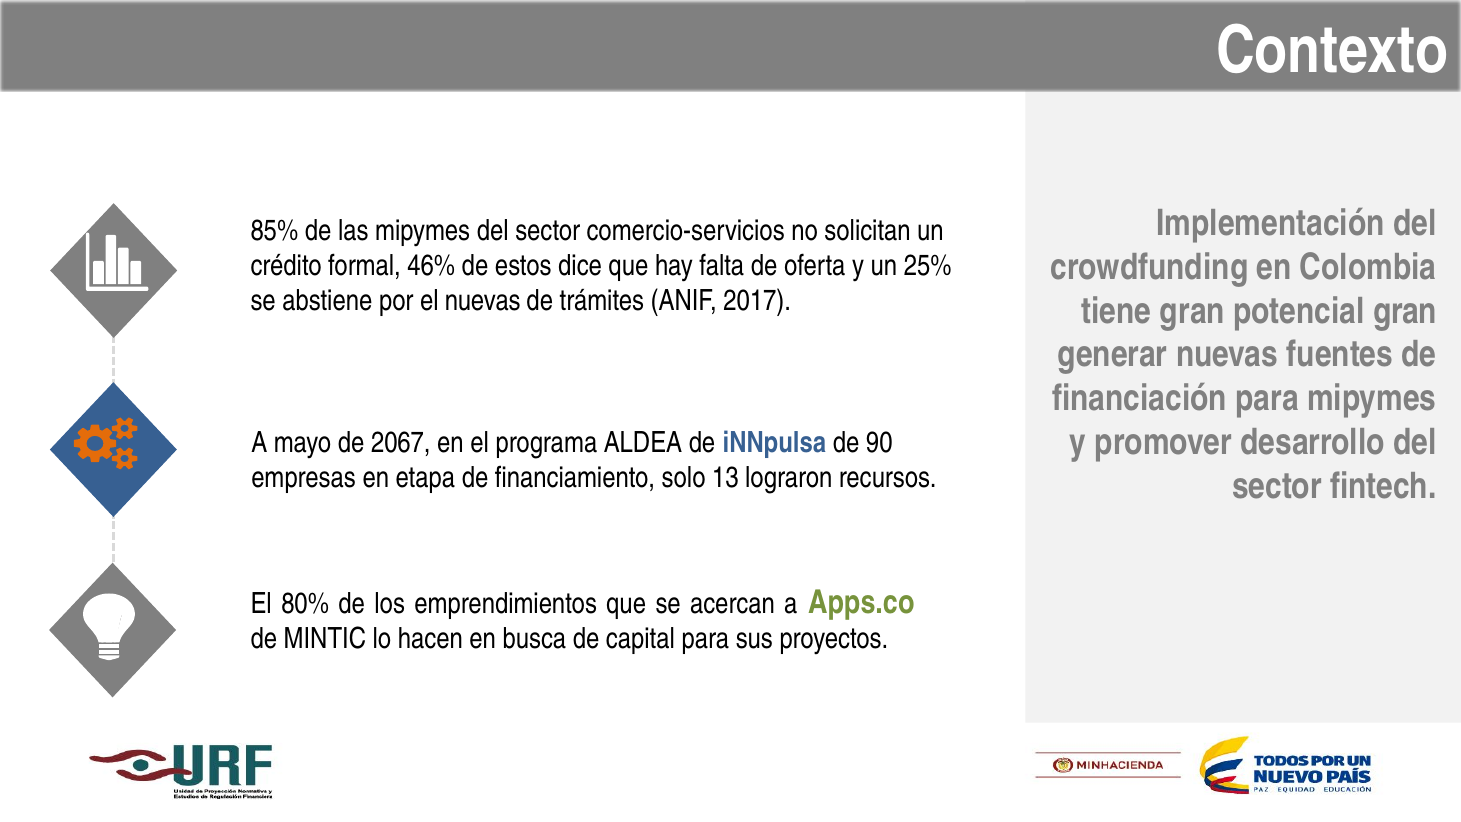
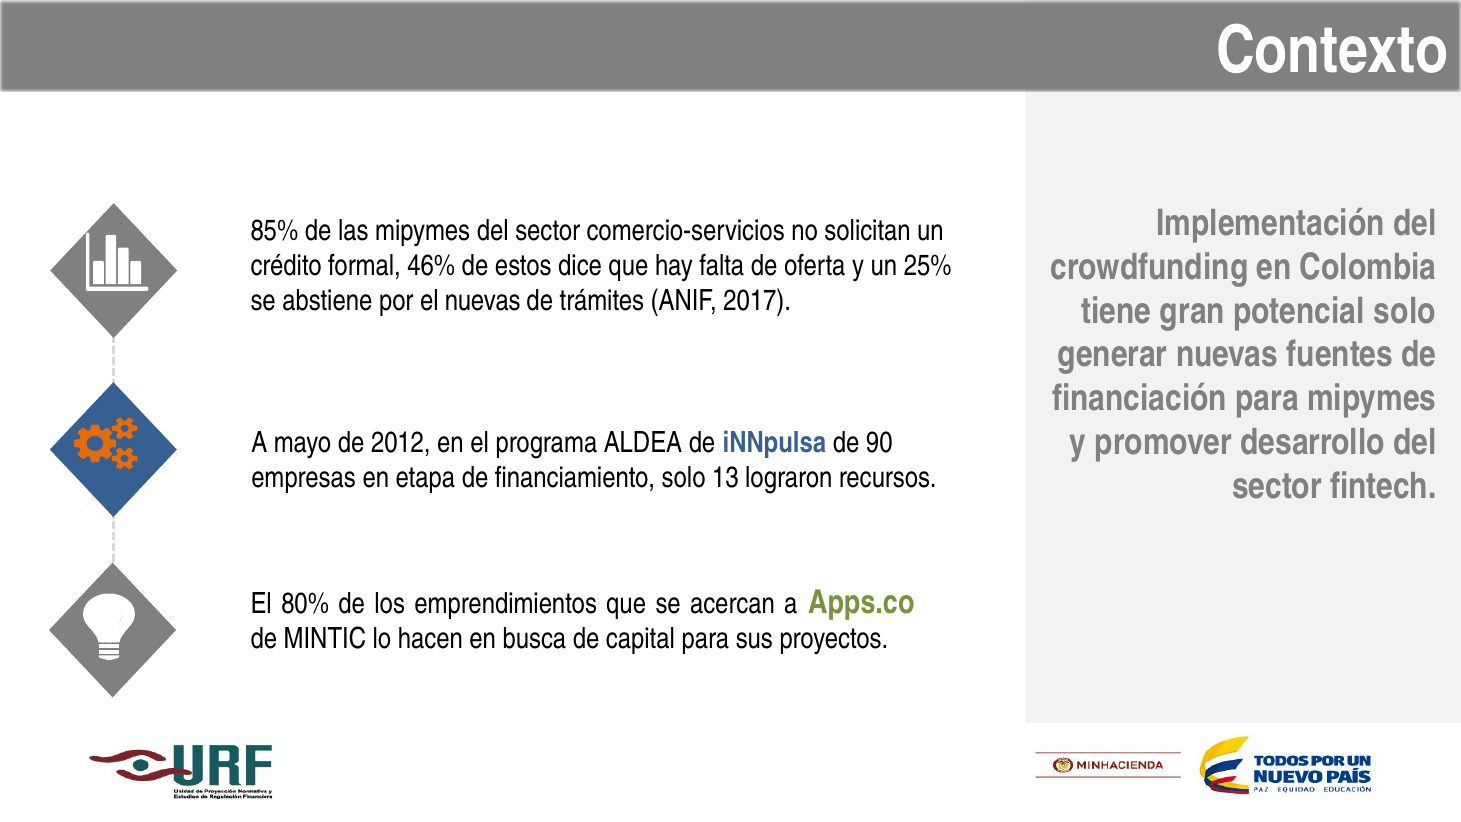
potencial gran: gran -> solo (1405, 311)
2067: 2067 -> 2012 (401, 442)
